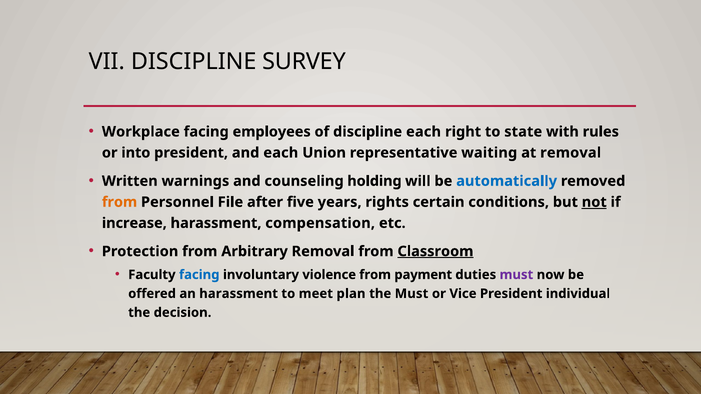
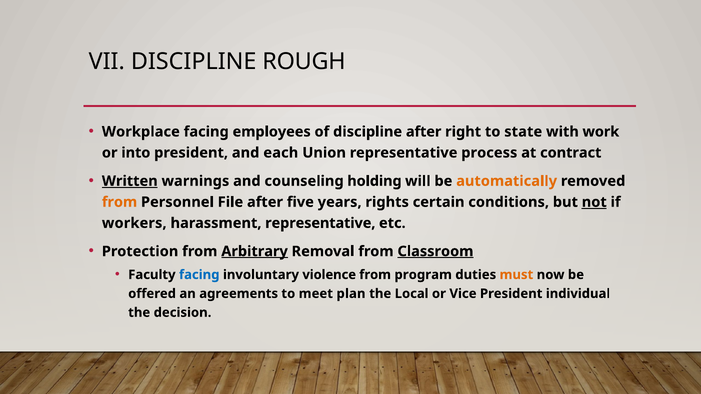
SURVEY: SURVEY -> ROUGH (304, 61)
discipline each: each -> after (424, 132)
rules: rules -> work (601, 132)
waiting: waiting -> process (489, 153)
at removal: removal -> contract (571, 153)
Written underline: none -> present (130, 181)
automatically colour: blue -> orange (507, 181)
increase: increase -> workers (134, 223)
harassment compensation: compensation -> representative (320, 223)
Arbitrary underline: none -> present (255, 252)
payment: payment -> program (423, 275)
must colour: purple -> orange (516, 275)
an harassment: harassment -> agreements (239, 294)
the Must: Must -> Local (412, 294)
